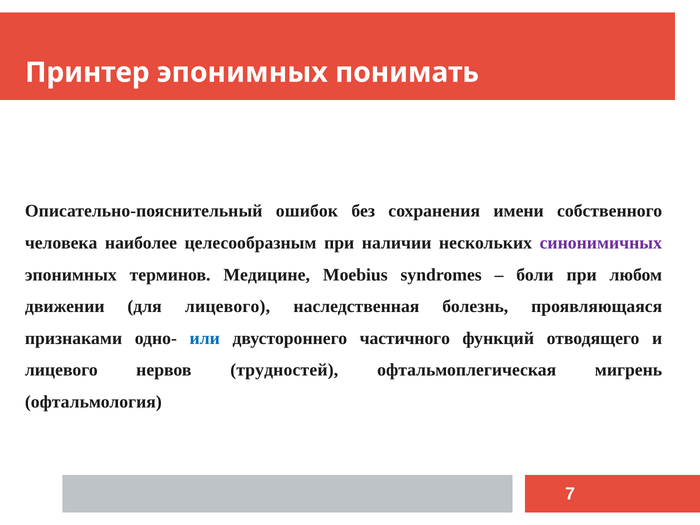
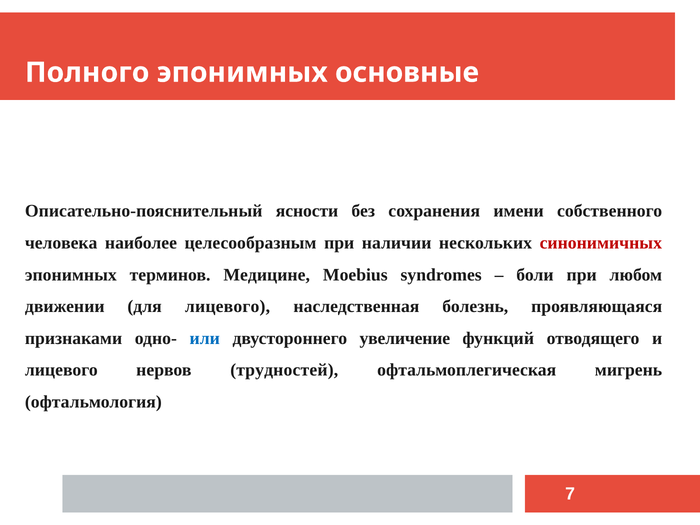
Принтер: Принтер -> Полного (87, 73)
понимать: понимать -> основные (407, 73)
ошибок: ошибок -> ясности (307, 211)
синонимичных colour: purple -> red (601, 243)
частичного: частичного -> увеличение (405, 338)
